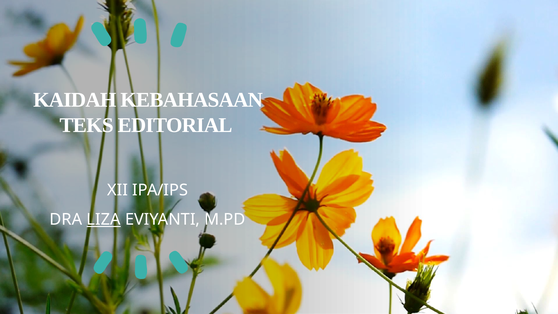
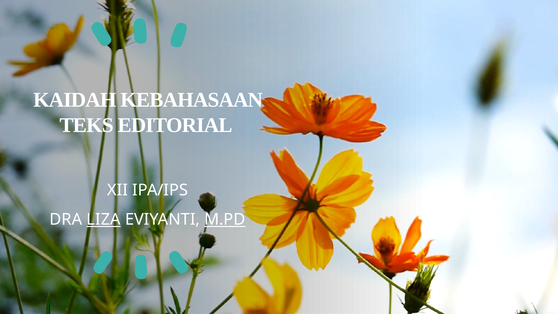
M.PD underline: none -> present (225, 219)
